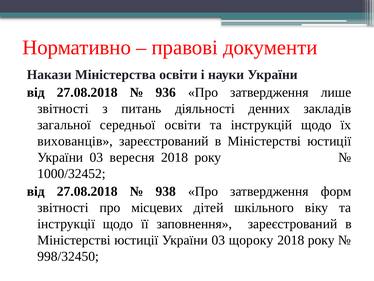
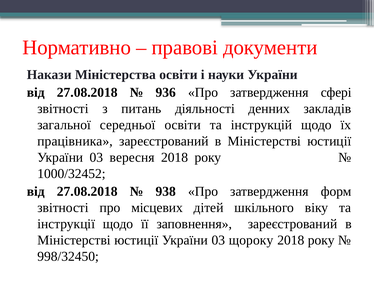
лише: лише -> сфері (336, 92)
вихованців: вихованців -> працівника (75, 141)
